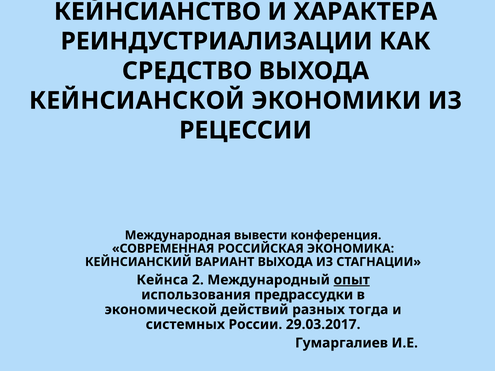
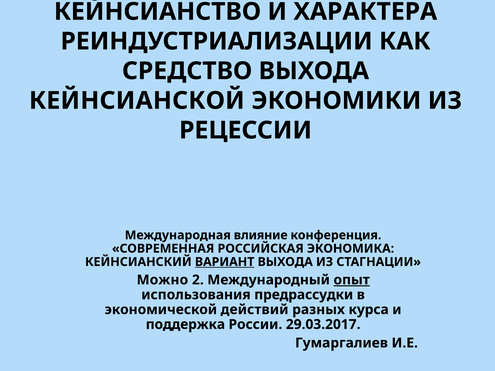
вывести: вывести -> влияние (261, 235)
ВАРИАНТ underline: none -> present (225, 262)
Кейнса: Кейнса -> Можно (162, 280)
тогда: тогда -> курса (369, 310)
системных: системных -> поддержка (185, 325)
